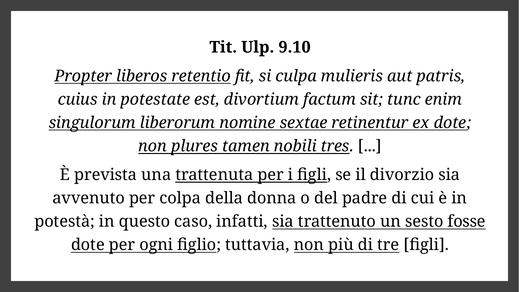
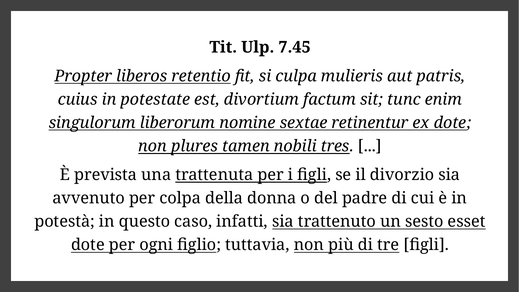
9.10: 9.10 -> 7.45 (295, 47)
fosse: fosse -> esset (467, 222)
